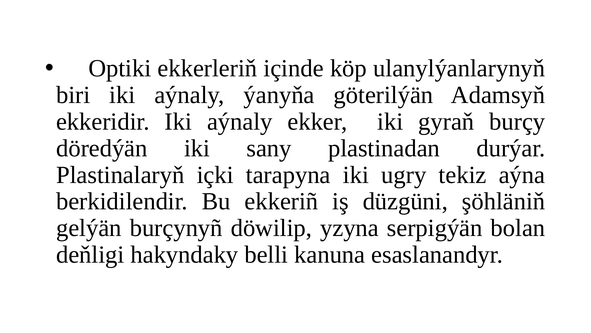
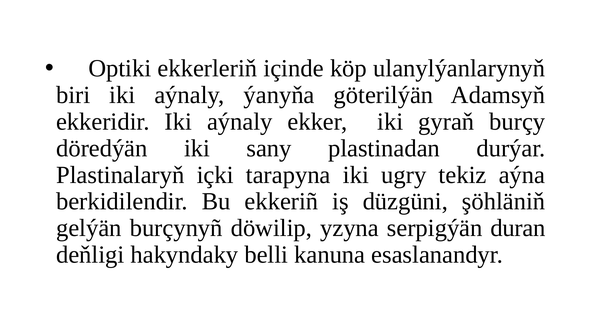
bolan: bolan -> duran (518, 228)
